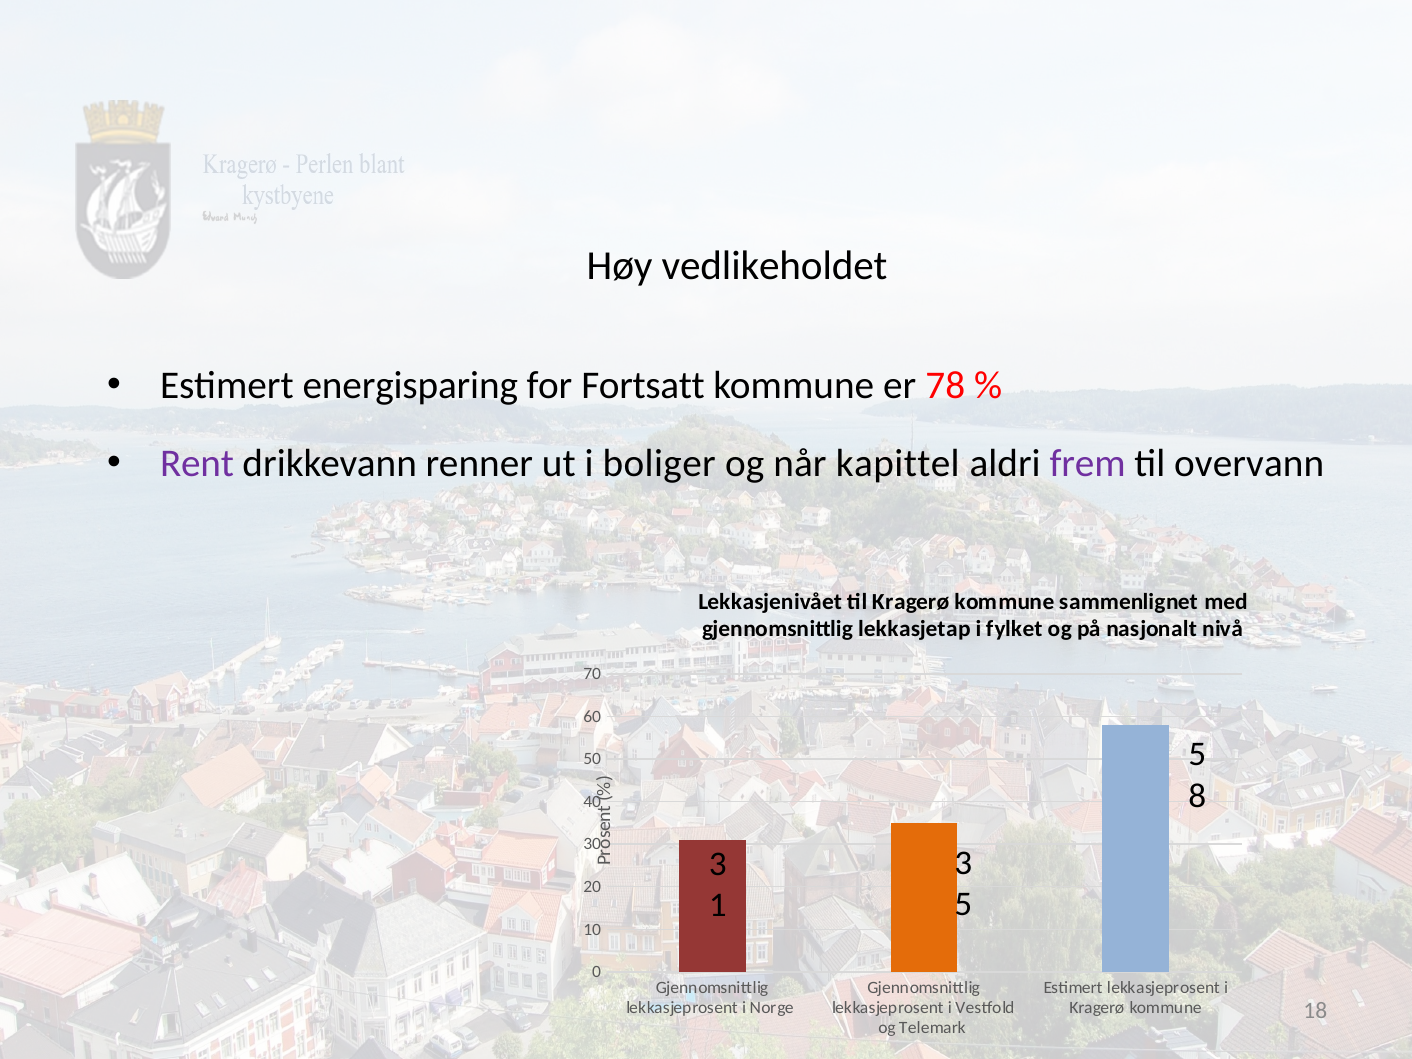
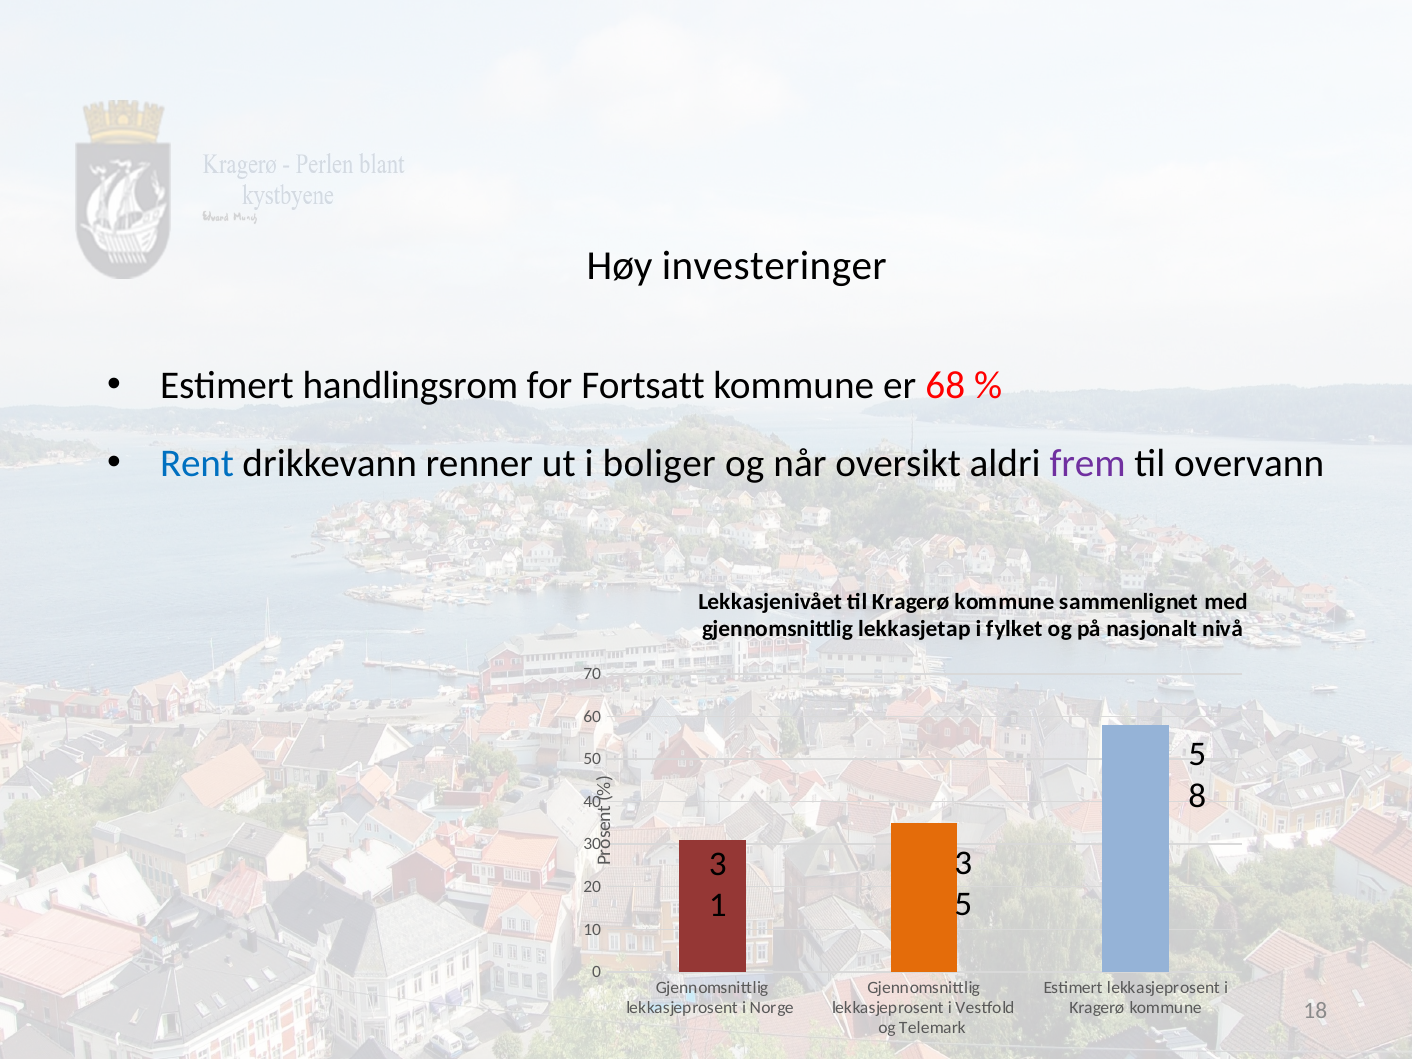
vedlikeholdet: vedlikeholdet -> investeringer (774, 266)
energisparing: energisparing -> handlingsrom (410, 385)
78: 78 -> 68 (945, 385)
Rent colour: purple -> blue (197, 464)
kapittel: kapittel -> oversikt (898, 464)
